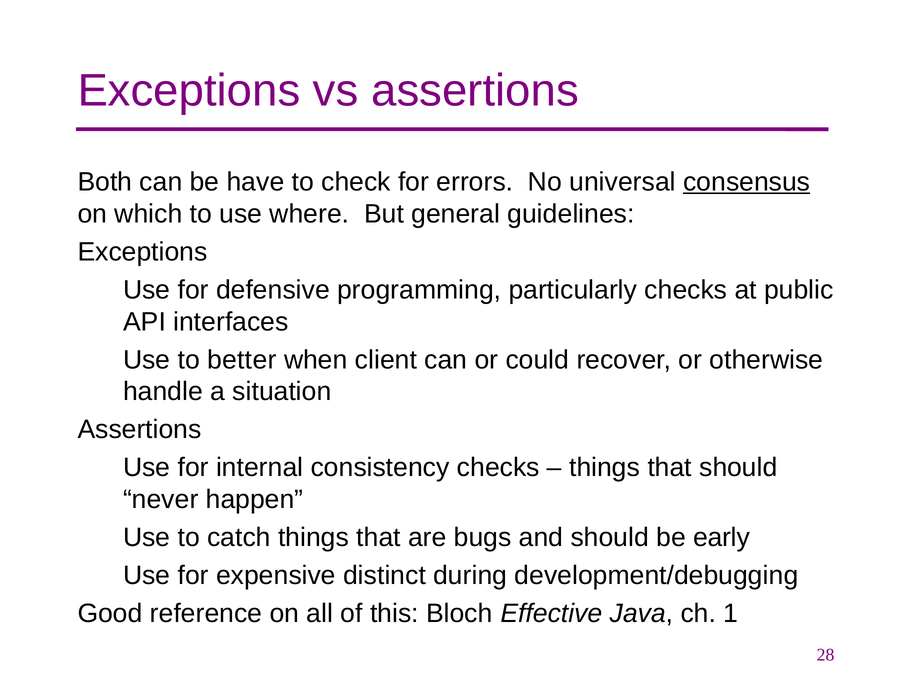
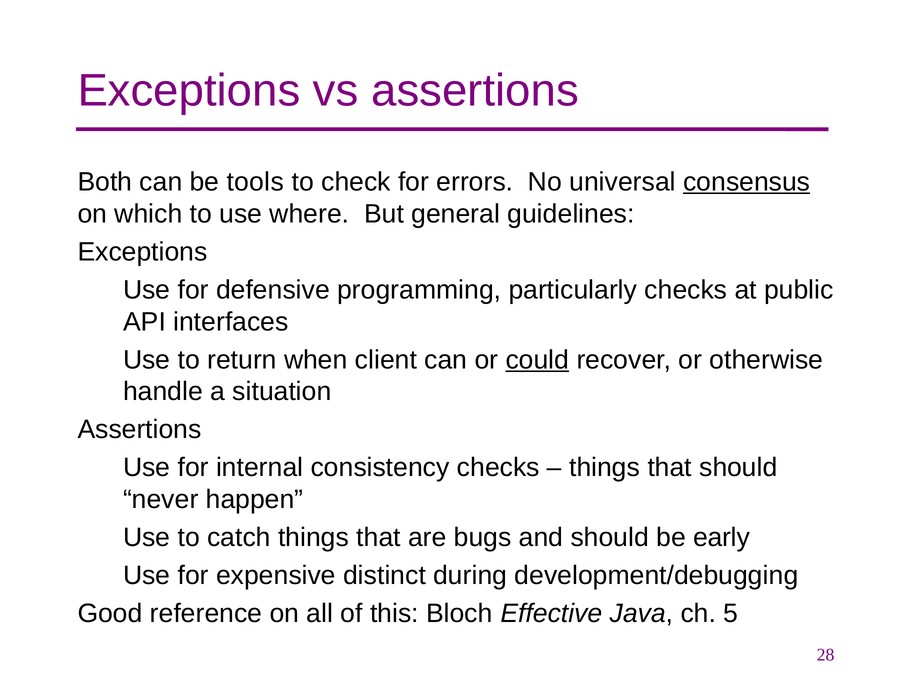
have: have -> tools (255, 182)
better: better -> return (242, 360)
could underline: none -> present (537, 360)
1: 1 -> 5 (731, 614)
